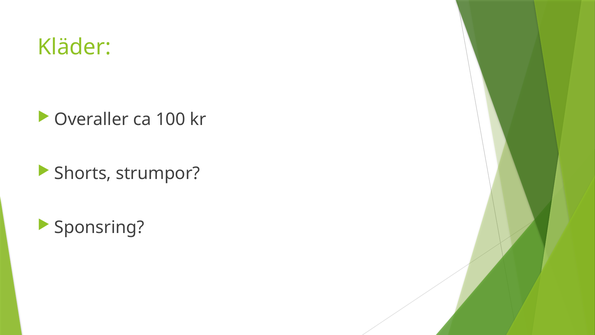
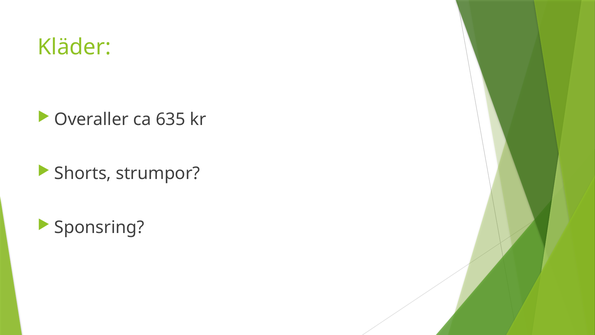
100: 100 -> 635 (171, 119)
